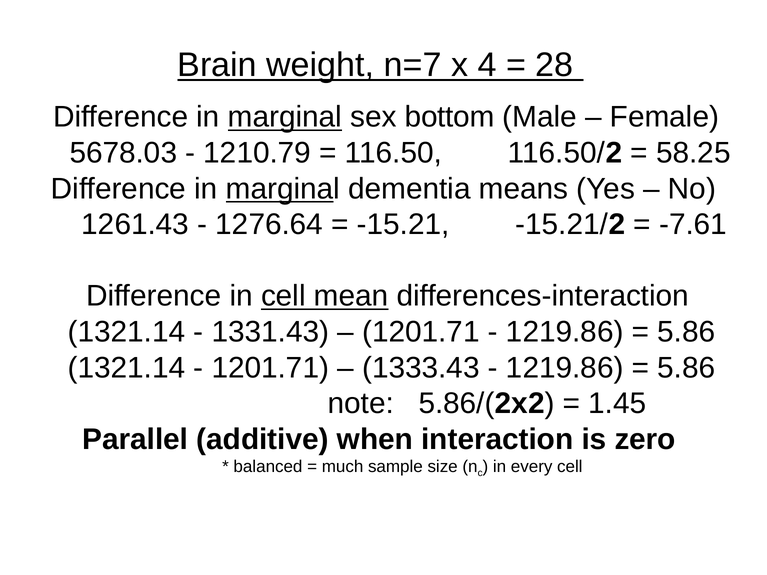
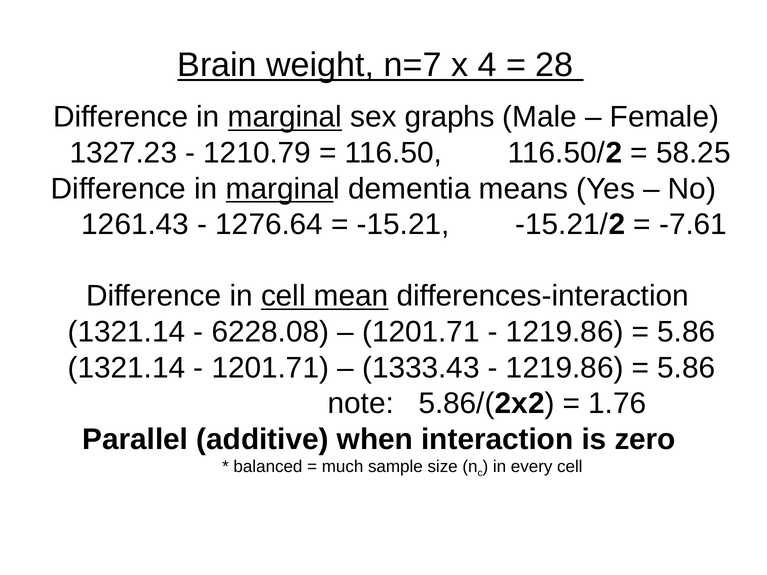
bottom: bottom -> graphs (450, 117)
5678.03: 5678.03 -> 1327.23 (123, 153)
1331.43: 1331.43 -> 6228.08 (270, 332)
1.45: 1.45 -> 1.76 (617, 404)
